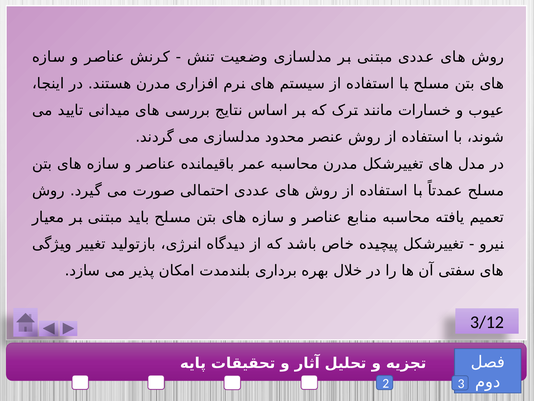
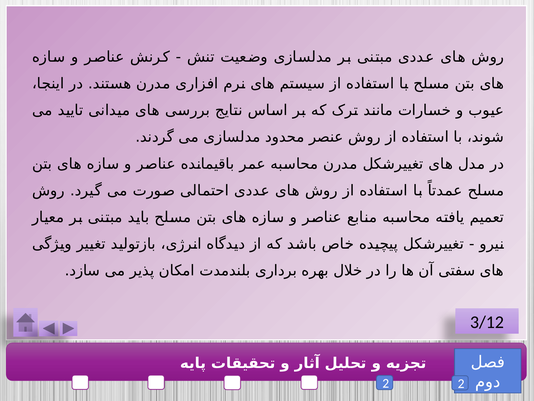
2 3: 3 -> 2 (461, 383)
